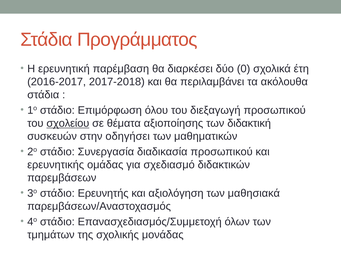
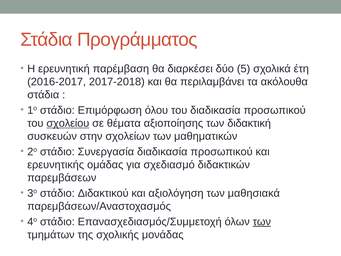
0: 0 -> 5 (244, 69)
του διεξαγωγή: διεξαγωγή -> διαδικασία (215, 110)
οδηγήσει: οδηγήσει -> σχολείων (128, 136)
Ερευνητής: Ερευνητής -> Διδακτικού (103, 193)
των underline: none -> present (262, 221)
